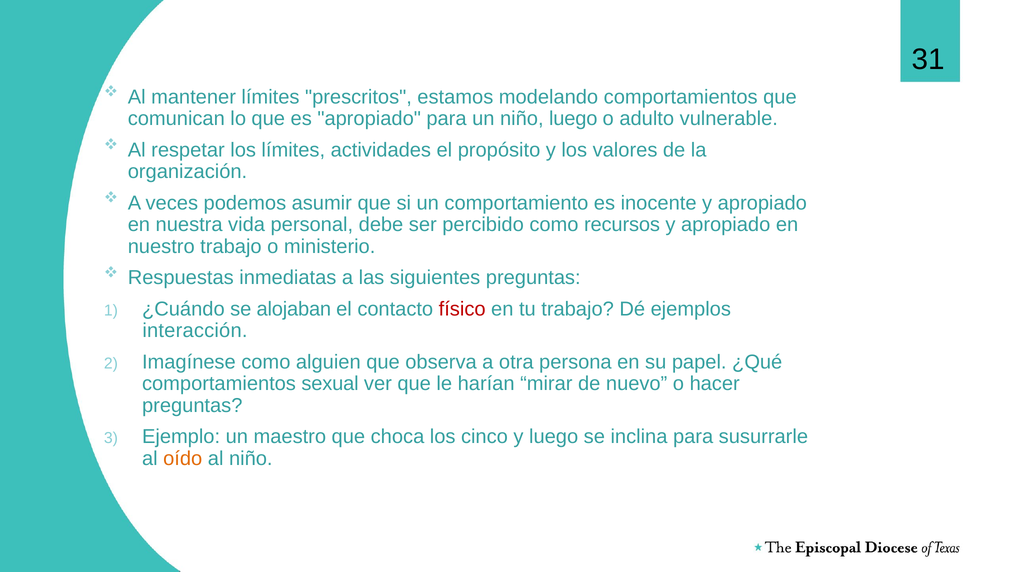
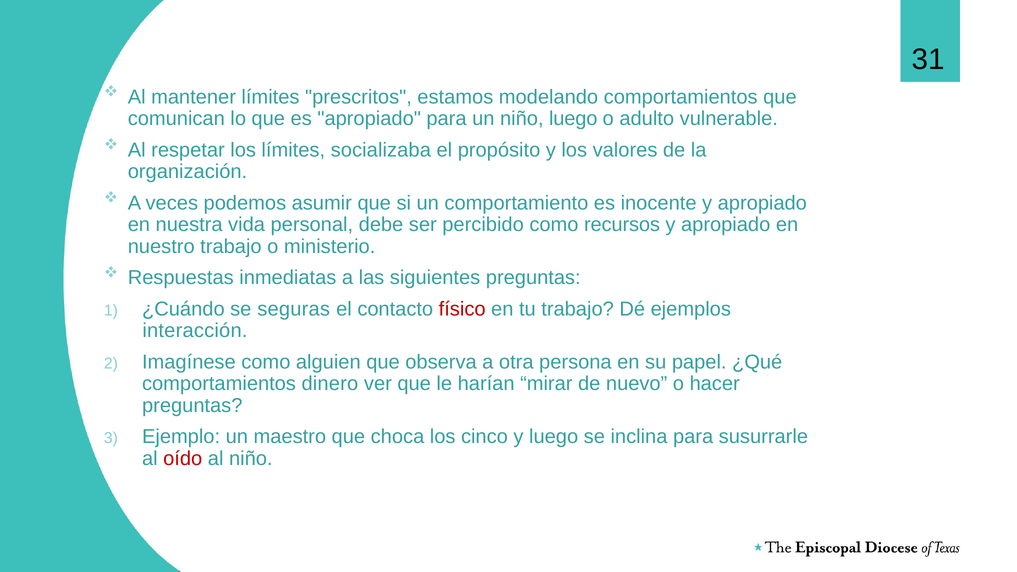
actividades: actividades -> socializaba (381, 150)
alojaban: alojaban -> seguras (294, 309)
sexual: sexual -> dinero (330, 384)
oído colour: orange -> red (183, 458)
